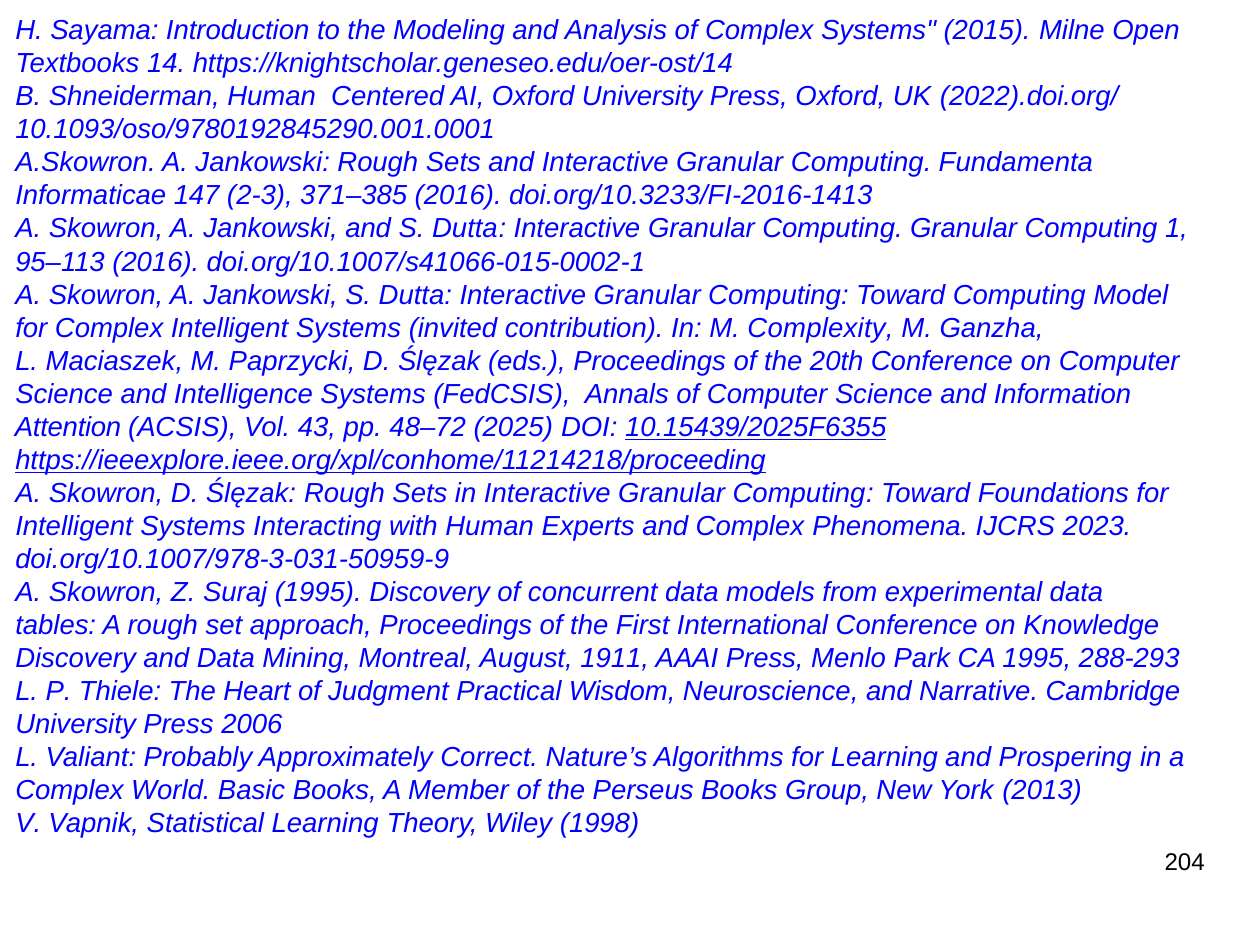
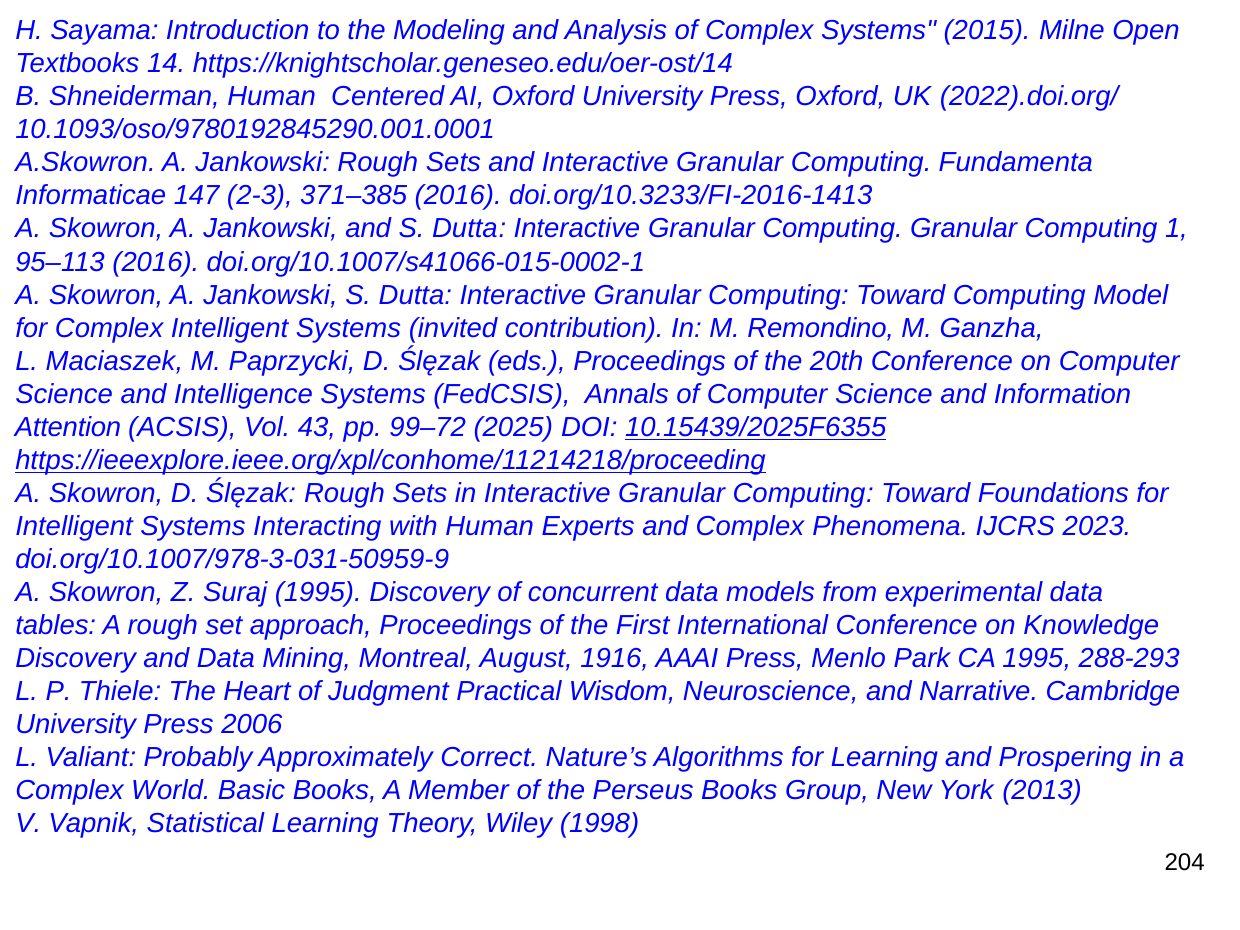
Complexity: Complexity -> Remondino (821, 328)
48–72: 48–72 -> 99–72 (428, 427)
1911: 1911 -> 1916 (615, 659)
